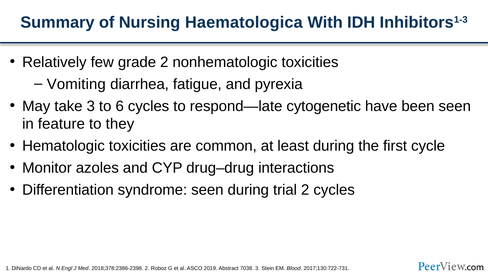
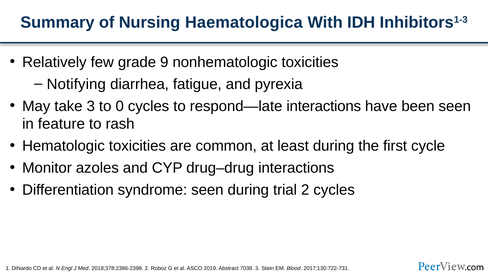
grade 2: 2 -> 9 (164, 62)
Vomiting: Vomiting -> Notifying (76, 84)
6: 6 -> 0 (120, 106)
respond—late cytogenetic: cytogenetic -> interactions (324, 106)
they: they -> rash (120, 124)
